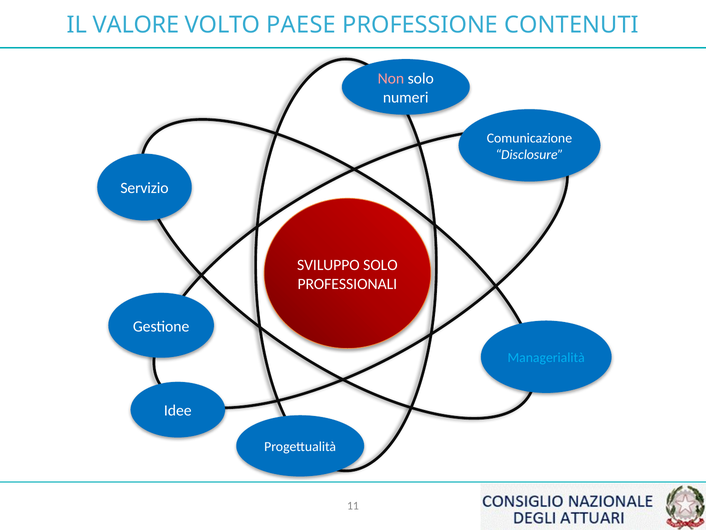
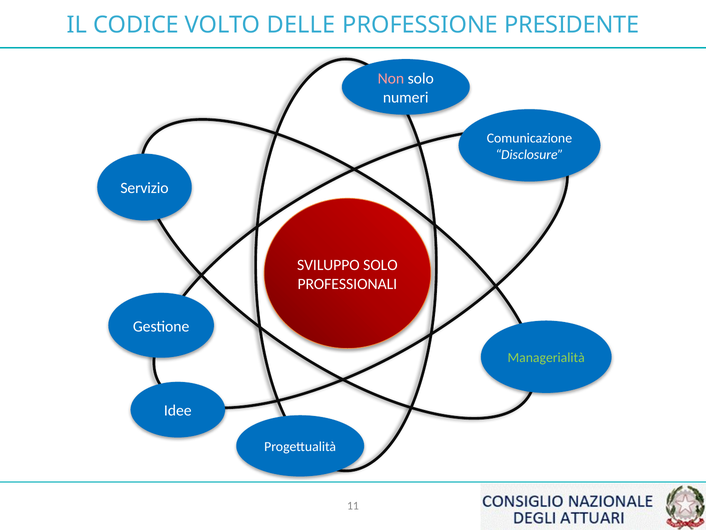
VALORE: VALORE -> CODICE (136, 25)
PAESE: PAESE -> DELLE (301, 25)
CONTENUTI: CONTENUTI -> PRESIDENTE (572, 25)
Managerialità colour: light blue -> light green (546, 357)
